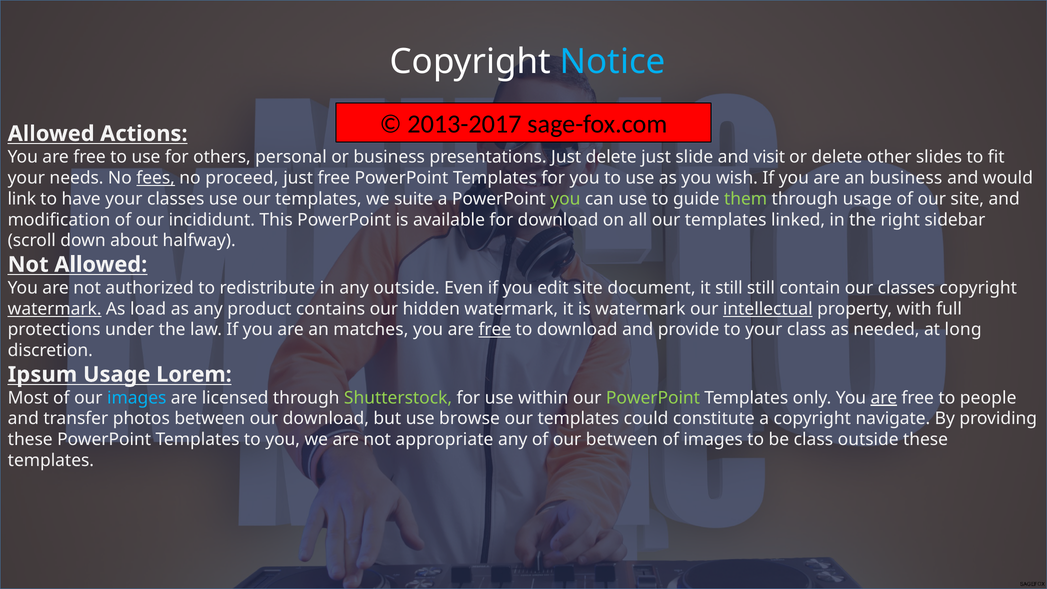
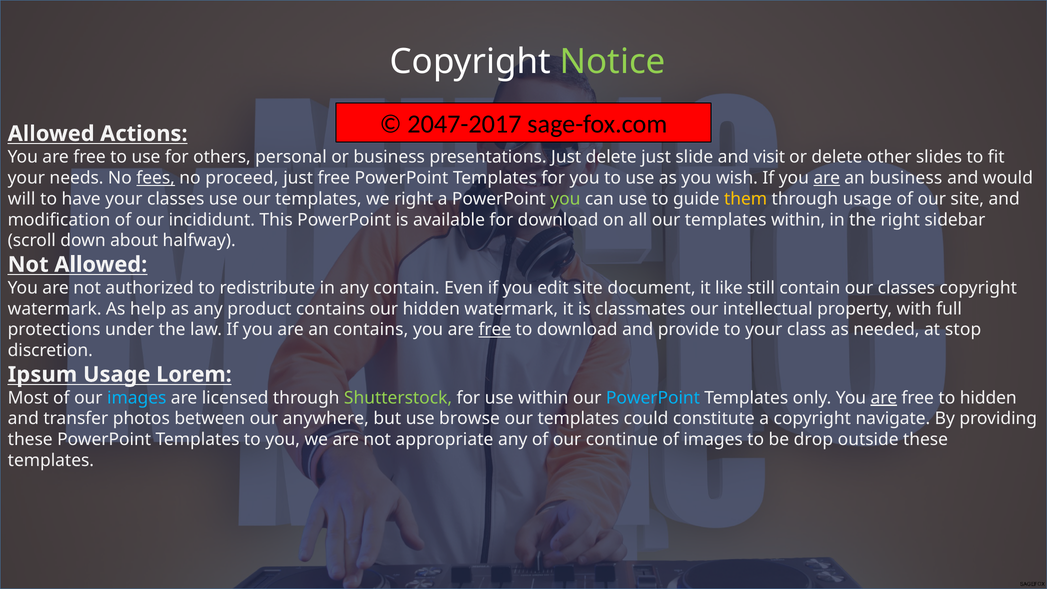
Notice colour: light blue -> light green (613, 62)
2013-2017: 2013-2017 -> 2047-2017 (464, 124)
are underline: none -> present (827, 178)
link: link -> will (22, 199)
we suite: suite -> right (414, 199)
them colour: light green -> yellow (746, 199)
templates linked: linked -> within (798, 220)
any outside: outside -> contain (406, 288)
it still: still -> like (729, 288)
watermark underline: present -> none (55, 309)
load: load -> help (148, 309)
is watermark: watermark -> classmates (640, 309)
intellectual underline: present -> none (768, 309)
an matches: matches -> contains (371, 330)
long: long -> stop (963, 330)
PowerPoint colour: light green -> light blue (653, 398)
to people: people -> hidden (988, 398)
our download: download -> anywhere (326, 419)
our between: between -> continue (622, 440)
be class: class -> drop (813, 440)
